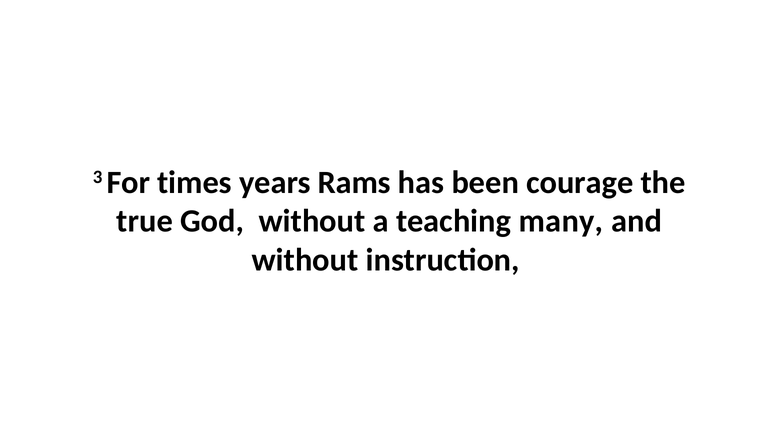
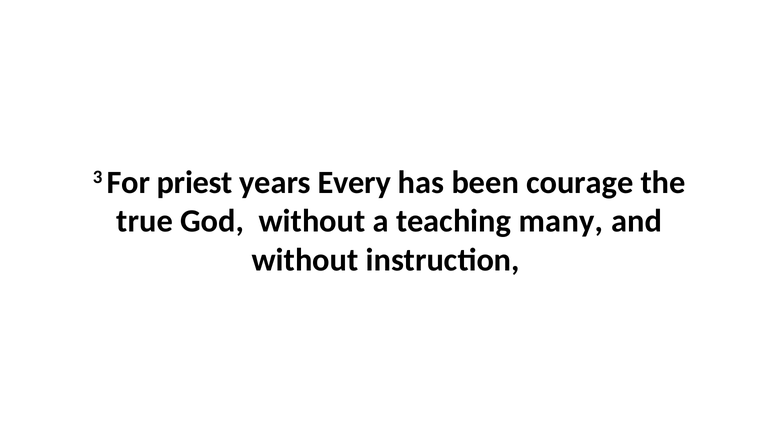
times: times -> priest (195, 182)
Rams: Rams -> Every (354, 182)
